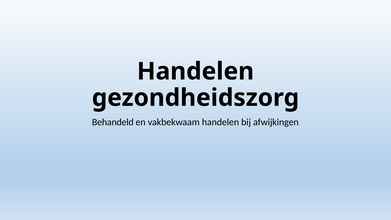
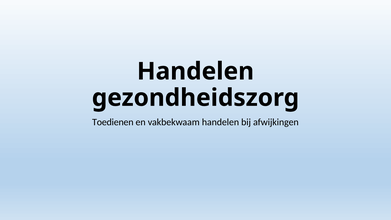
Behandeld: Behandeld -> Toedienen (113, 122)
